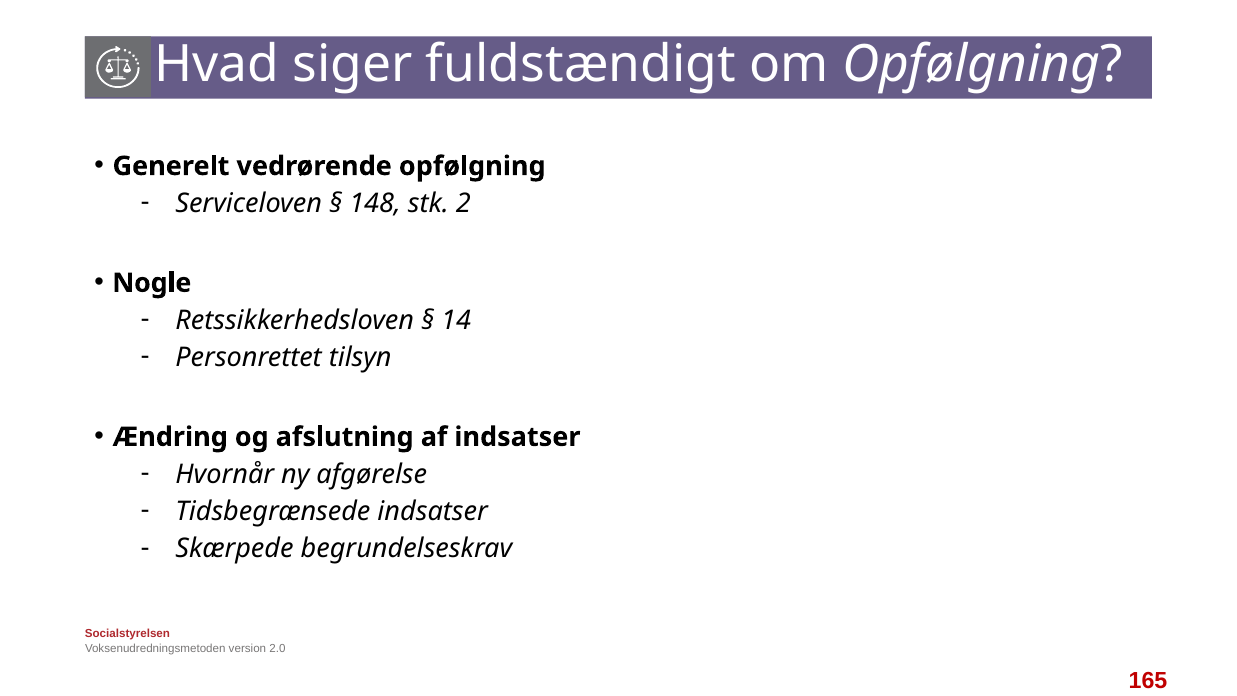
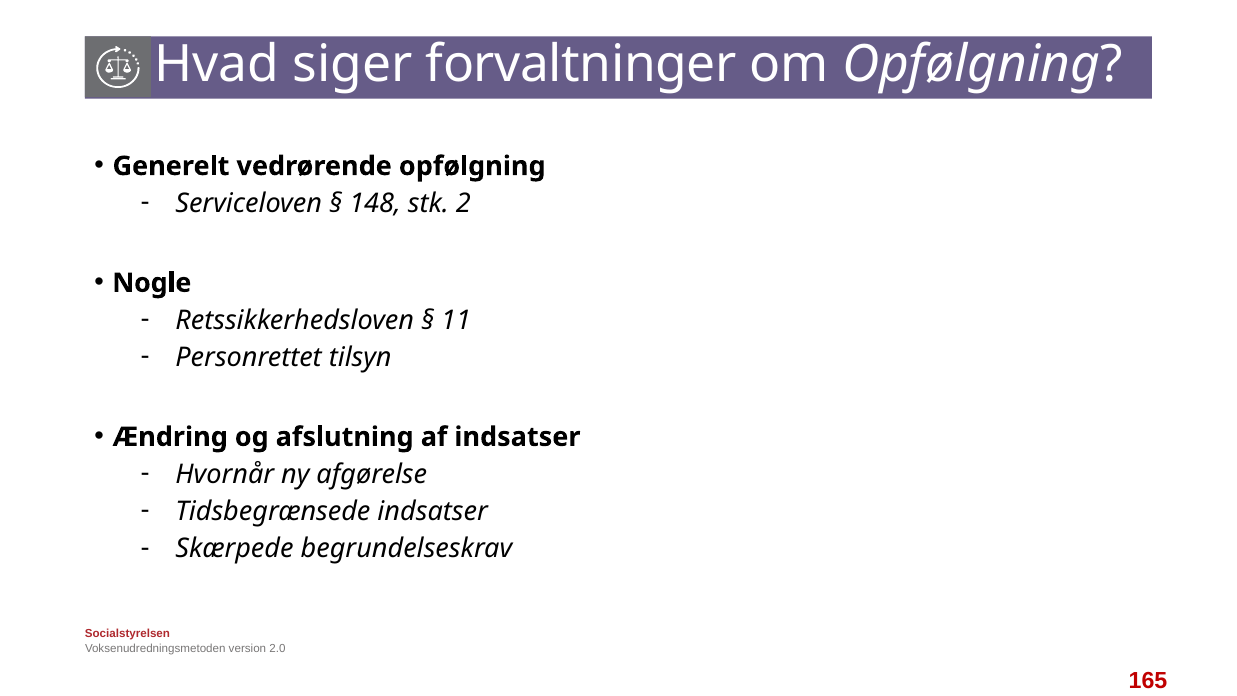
fuldstændigt: fuldstændigt -> forvaltninger (581, 64)
14: 14 -> 11 (456, 320)
